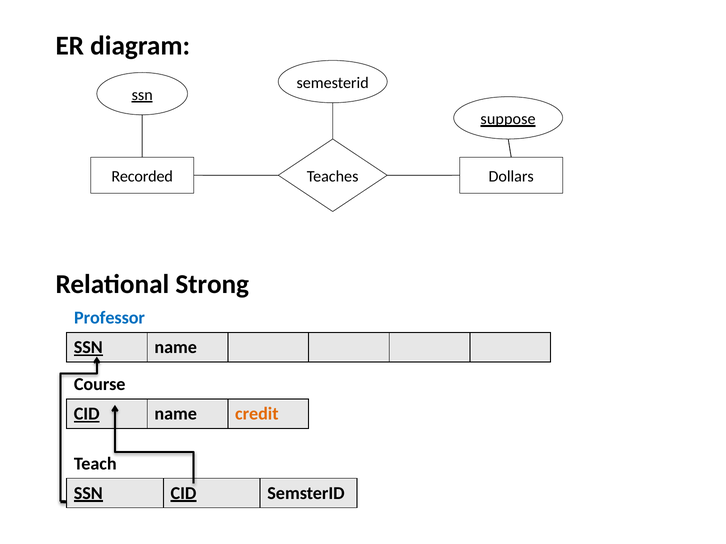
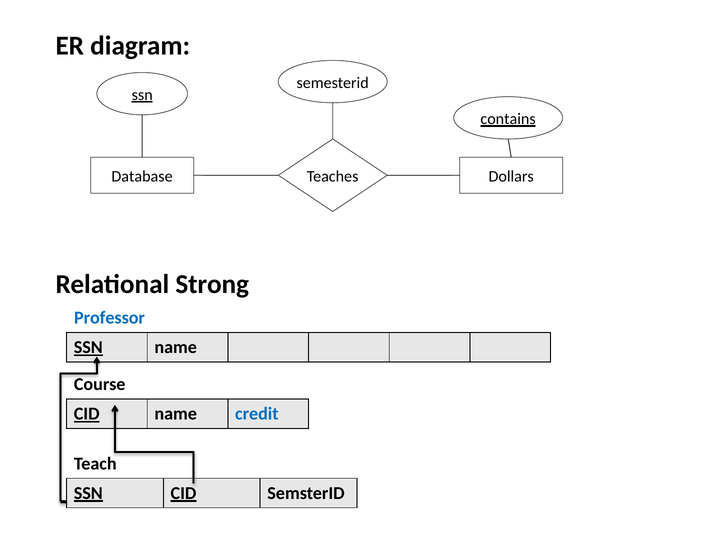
suppose: suppose -> contains (508, 119)
Recorded: Recorded -> Database (142, 177)
credit colour: orange -> blue (257, 414)
